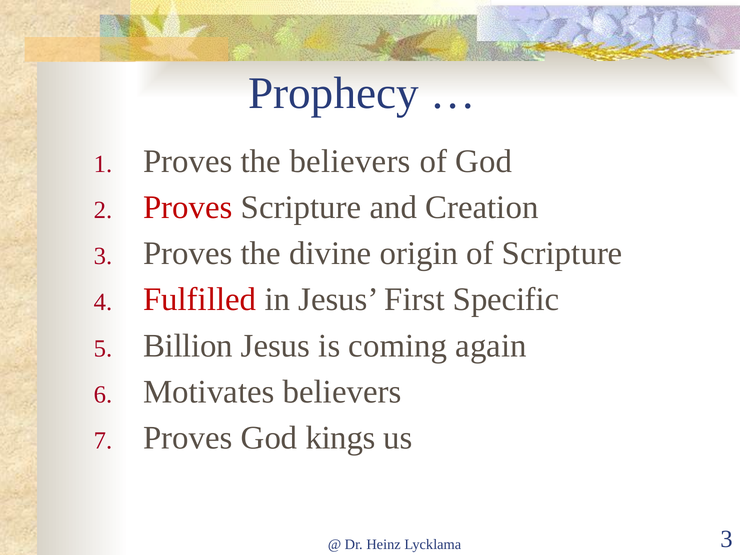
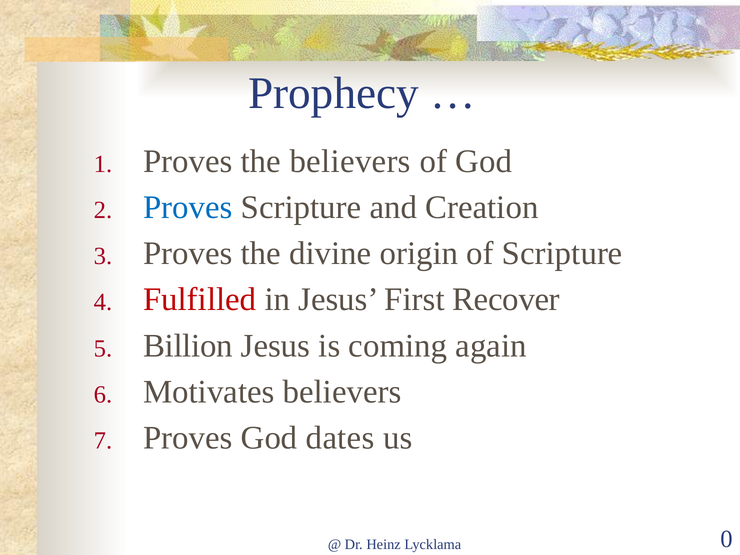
Proves colour: red -> blue (188, 207)
Specific: Specific -> Recover (506, 300)
kings: kings -> dates (340, 438)
Lycklama 3: 3 -> 0 (726, 539)
